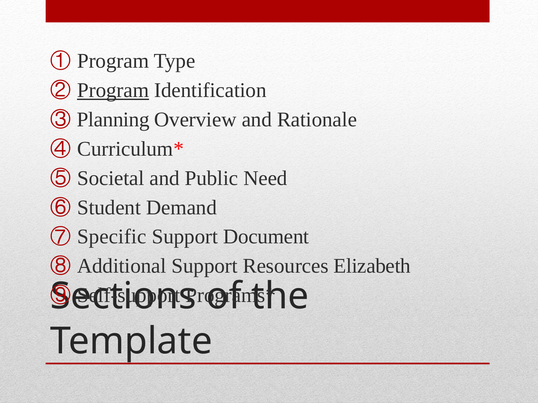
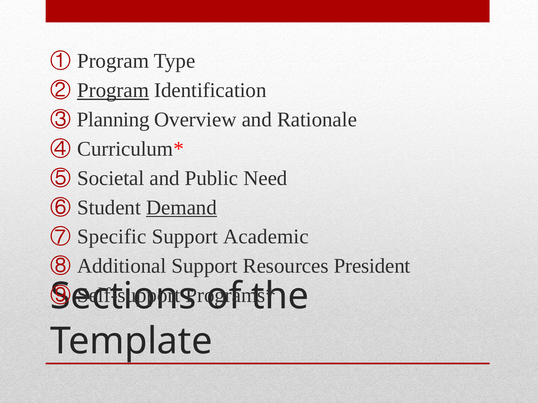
Demand underline: none -> present (181, 208)
Document: Document -> Academic (266, 237)
Elizabeth: Elizabeth -> President (372, 266)
